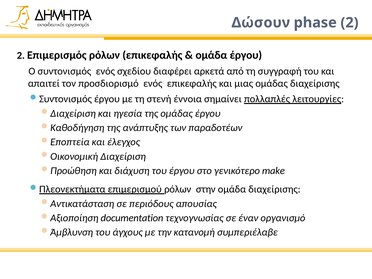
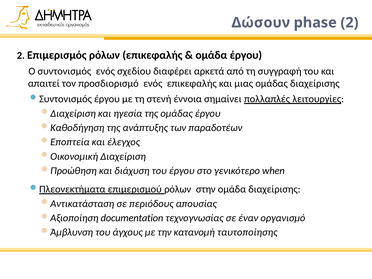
make: make -> when (273, 171)
συμπεριέλαβε: συμπεριέλαβε -> ταυτοποίησης (247, 232)
